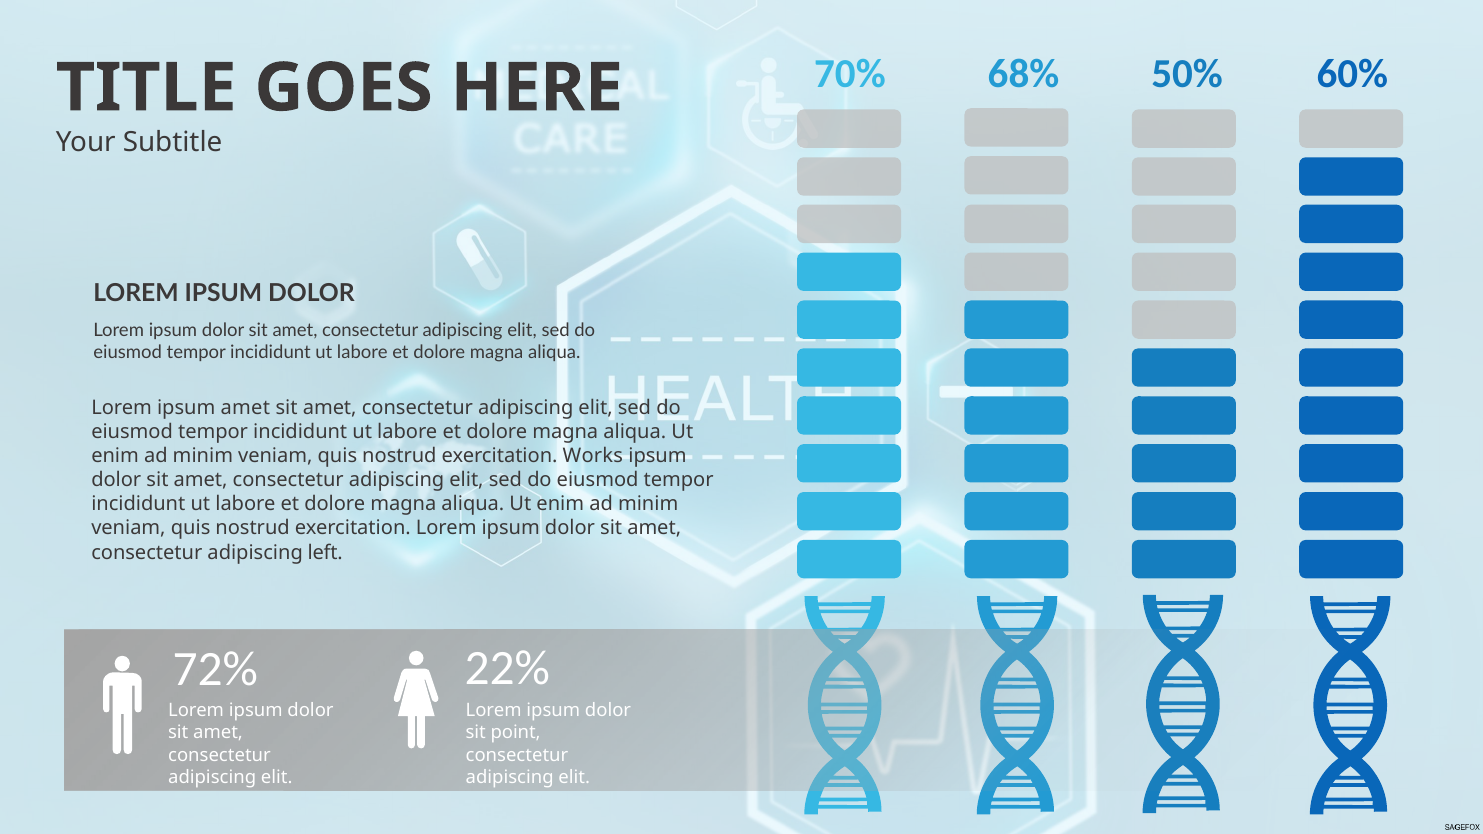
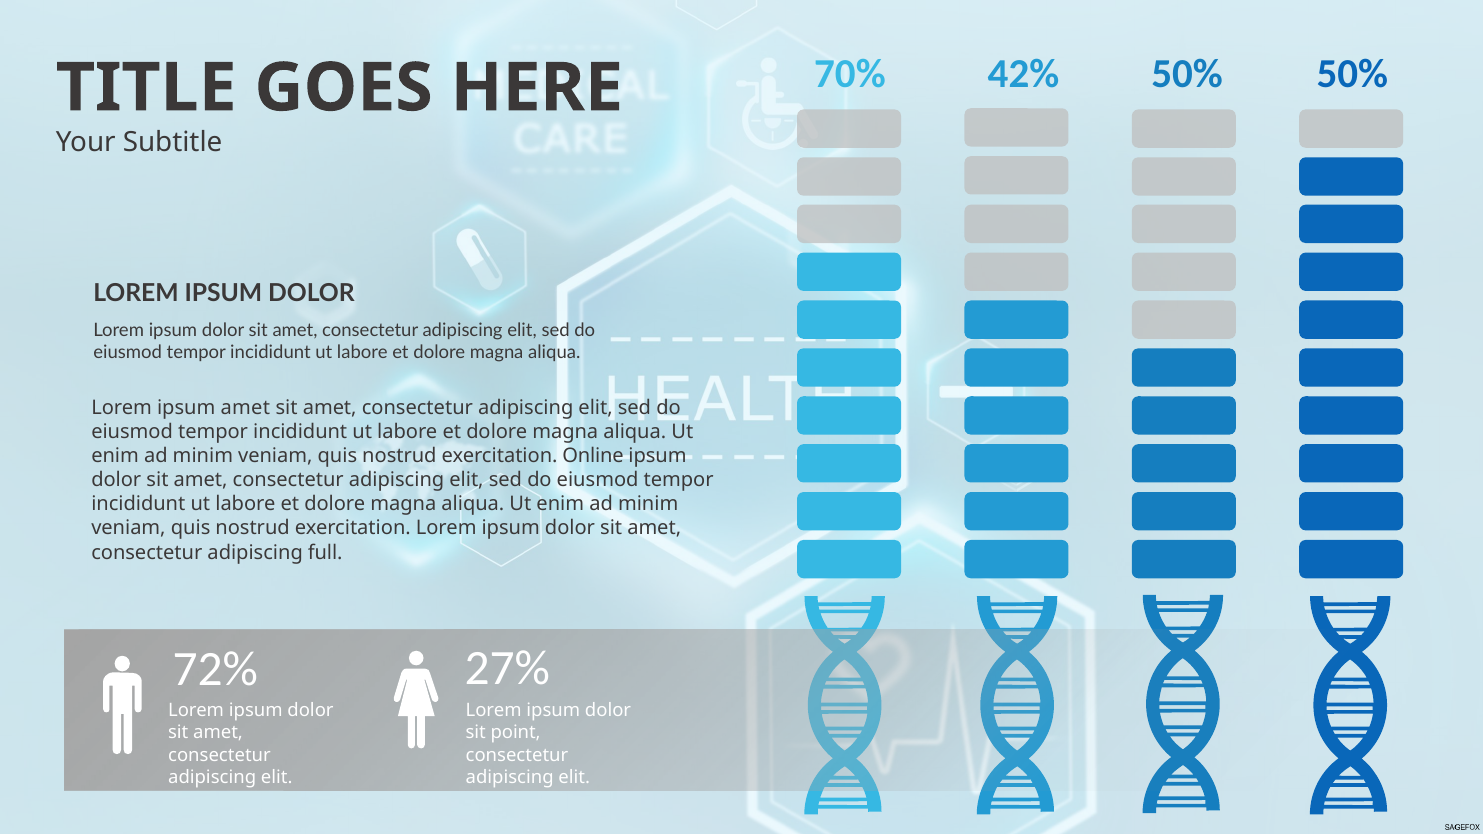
68%: 68% -> 42% (1023, 74)
50% 60%: 60% -> 50% (1352, 74)
Works: Works -> Online (593, 456)
left: left -> full (325, 553)
22%: 22% -> 27% (507, 668)
